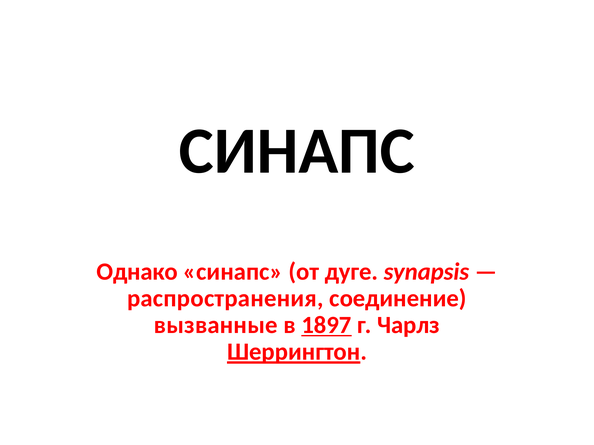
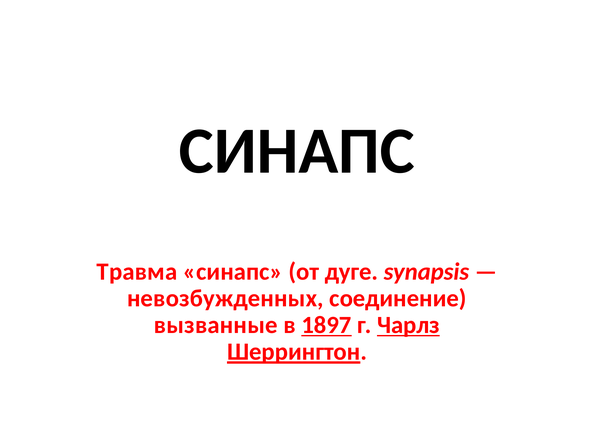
Однако: Однако -> Травма (137, 272)
распространения: распространения -> невозбужденных (225, 299)
Чарлз underline: none -> present (408, 325)
